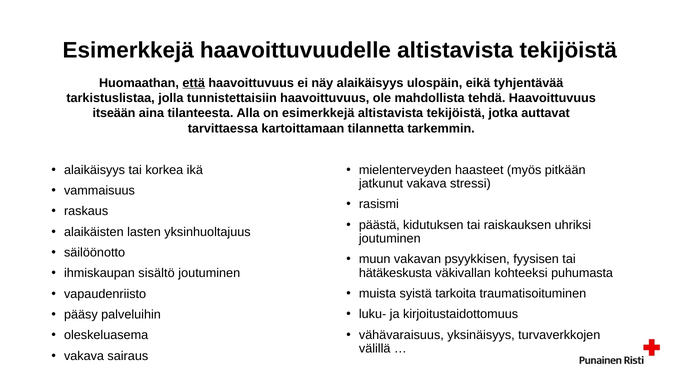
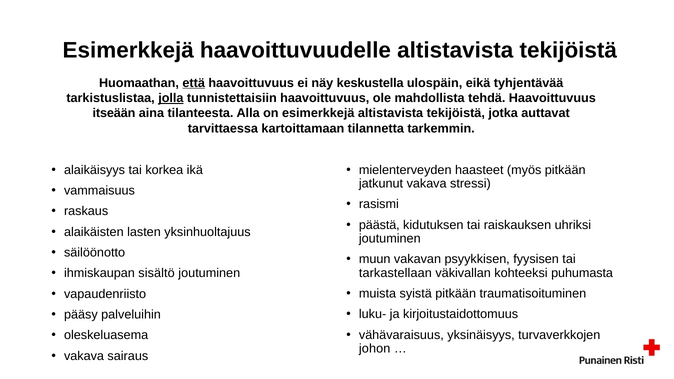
näy alaikäisyys: alaikäisyys -> keskustella (370, 83)
jolla underline: none -> present (171, 98)
hätäkeskusta: hätäkeskusta -> tarkastellaan (395, 273)
syistä tarkoita: tarkoita -> pitkään (456, 294)
välillä: välillä -> johon (375, 349)
